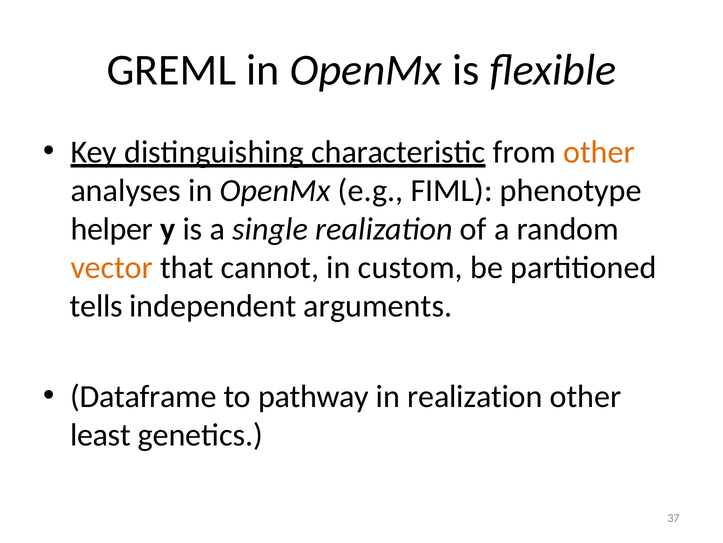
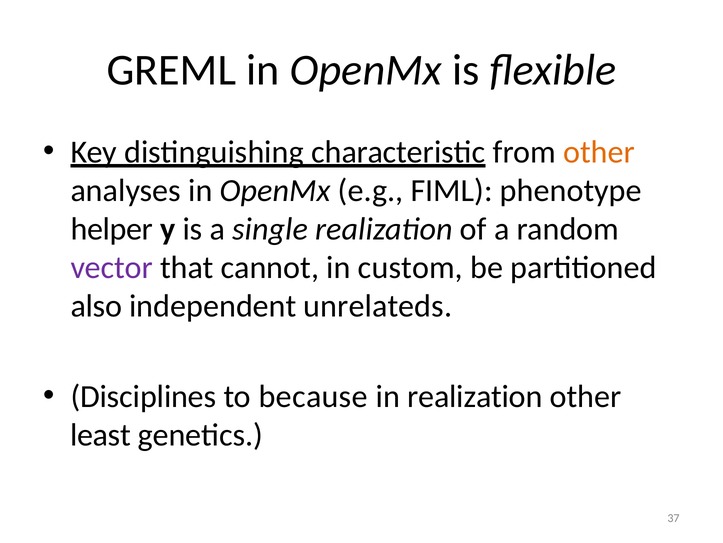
vector colour: orange -> purple (112, 267)
tells: tells -> also (96, 306)
arguments: arguments -> unrelateds (378, 306)
Dataframe: Dataframe -> Disciplines (143, 396)
pathway: pathway -> because (313, 396)
